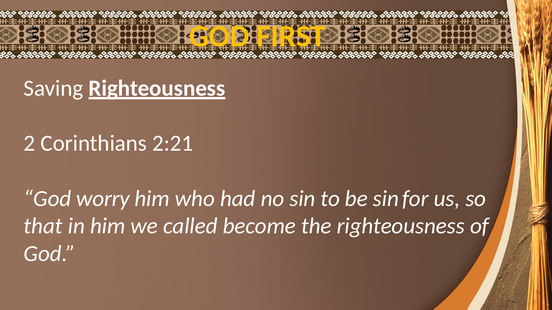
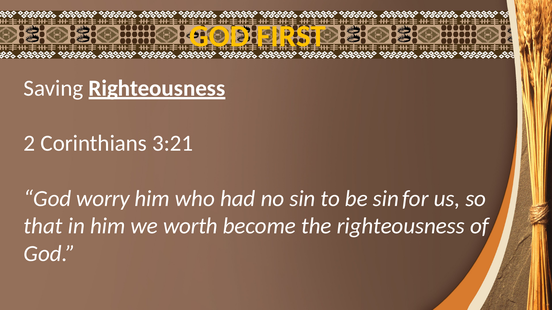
2:21: 2:21 -> 3:21 (173, 144)
called: called -> worth (190, 226)
